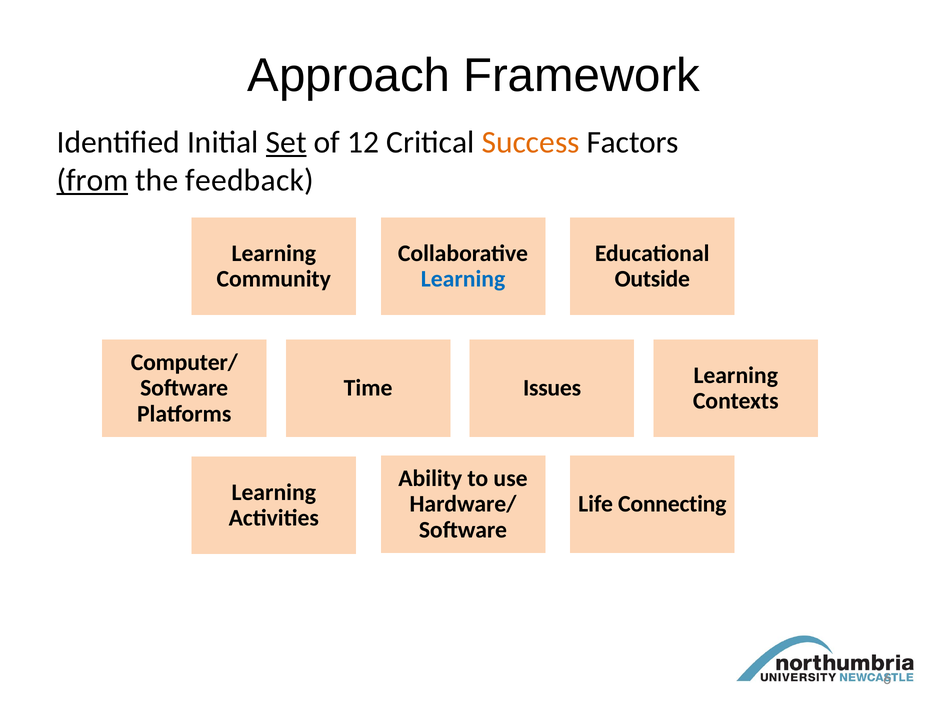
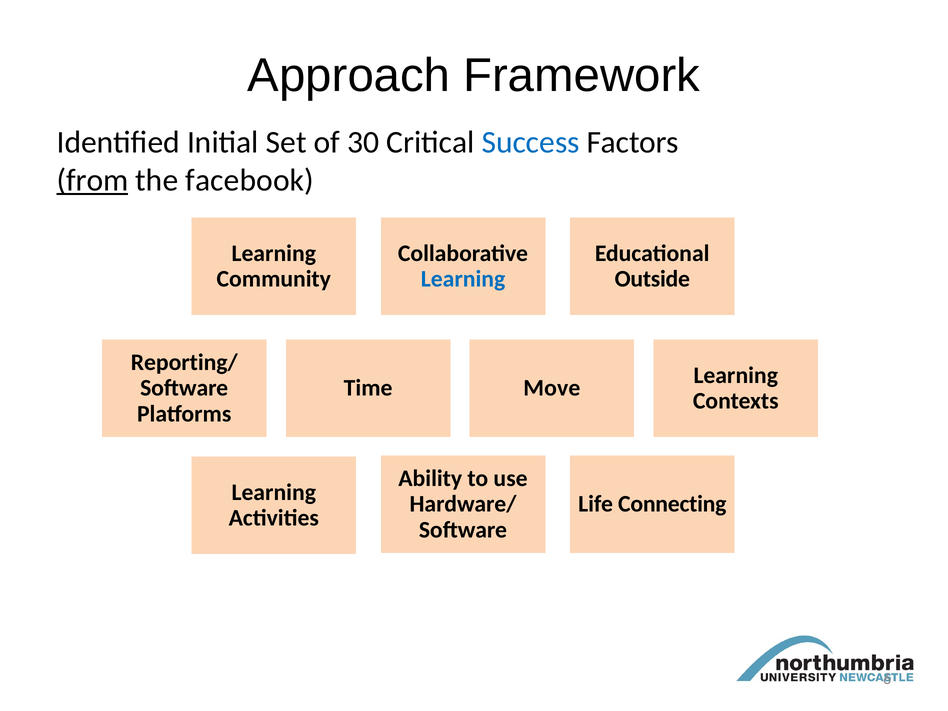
Set underline: present -> none (286, 142)
12: 12 -> 30 (363, 142)
Success colour: orange -> blue (531, 142)
feedback: feedback -> facebook (250, 180)
Computer/: Computer/ -> Reporting/ (184, 362)
Issues: Issues -> Move (552, 388)
